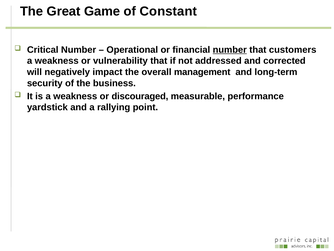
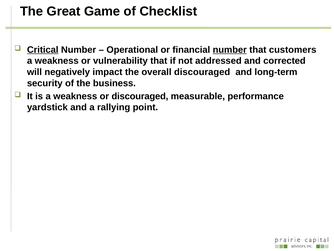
Constant: Constant -> Checklist (168, 11)
Critical underline: none -> present (43, 50)
overall management: management -> discouraged (202, 72)
